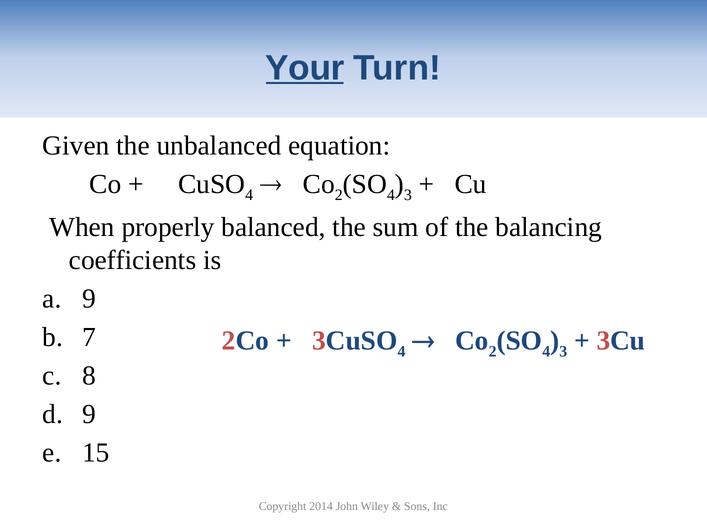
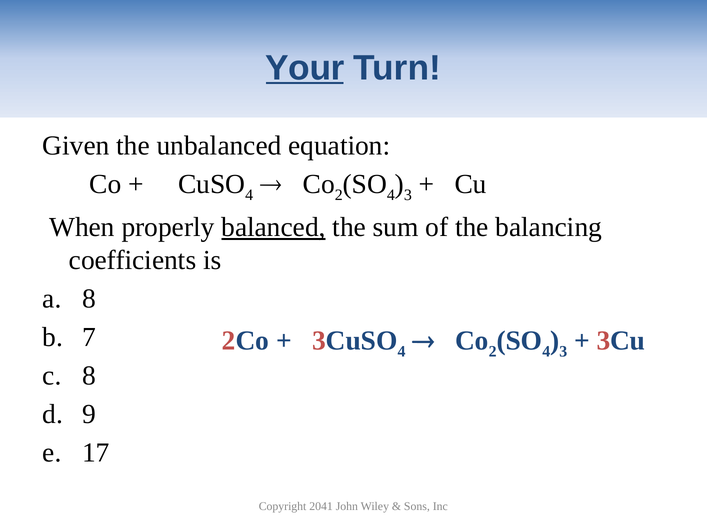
balanced underline: none -> present (273, 227)
9: 9 -> 8 (89, 299)
15: 15 -> 17 (96, 453)
2014: 2014 -> 2041 (321, 506)
